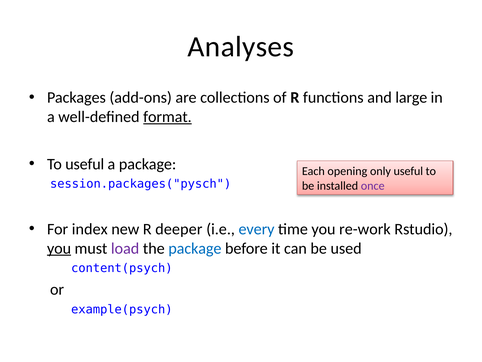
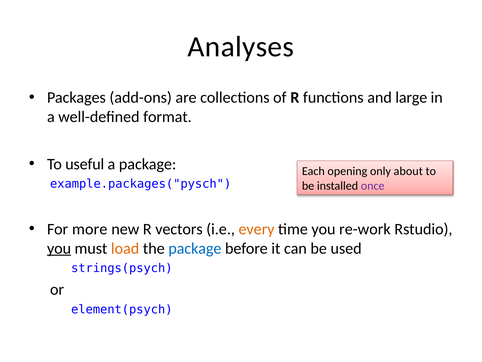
format underline: present -> none (167, 117)
only useful: useful -> about (408, 171)
session.packages("pysch: session.packages("pysch -> example.packages("pysch (141, 184)
index: index -> more (90, 229)
deeper: deeper -> vectors (179, 229)
every colour: blue -> orange (257, 229)
load colour: purple -> orange (125, 248)
content(psych: content(psych -> strings(psych (122, 268)
example(psych: example(psych -> element(psych (122, 309)
